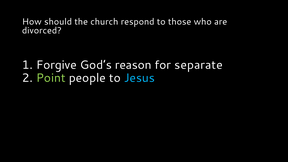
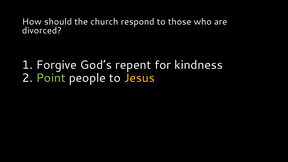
reason: reason -> repent (133, 65)
separate: separate -> kindness (199, 65)
Jesus colour: light blue -> yellow (139, 78)
